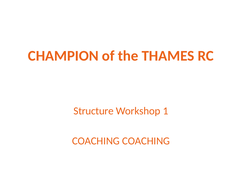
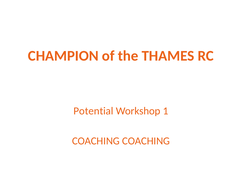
Structure: Structure -> Potential (93, 111)
